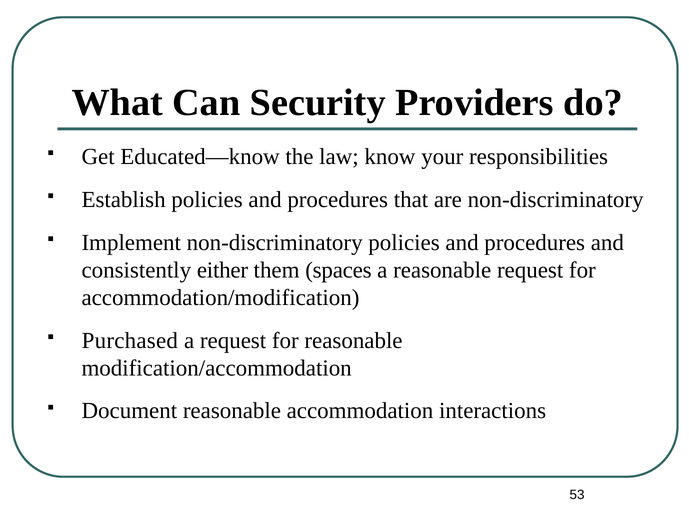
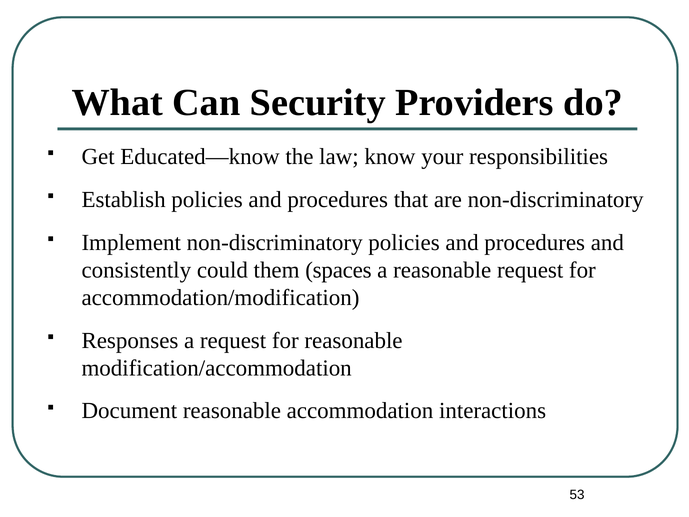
either: either -> could (222, 270)
Purchased: Purchased -> Responses (130, 340)
